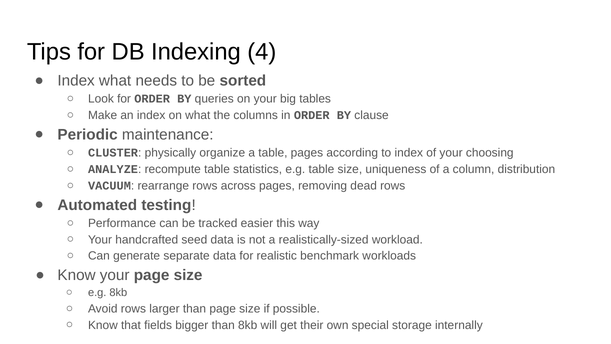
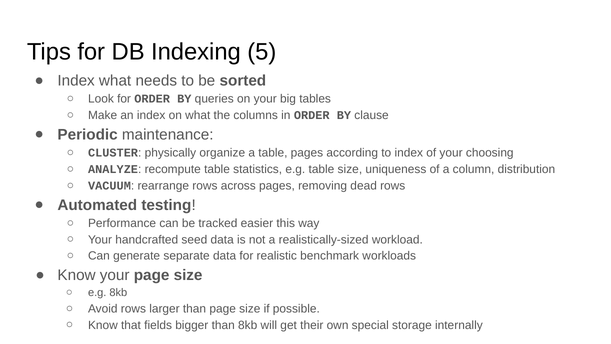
4: 4 -> 5 (262, 52)
